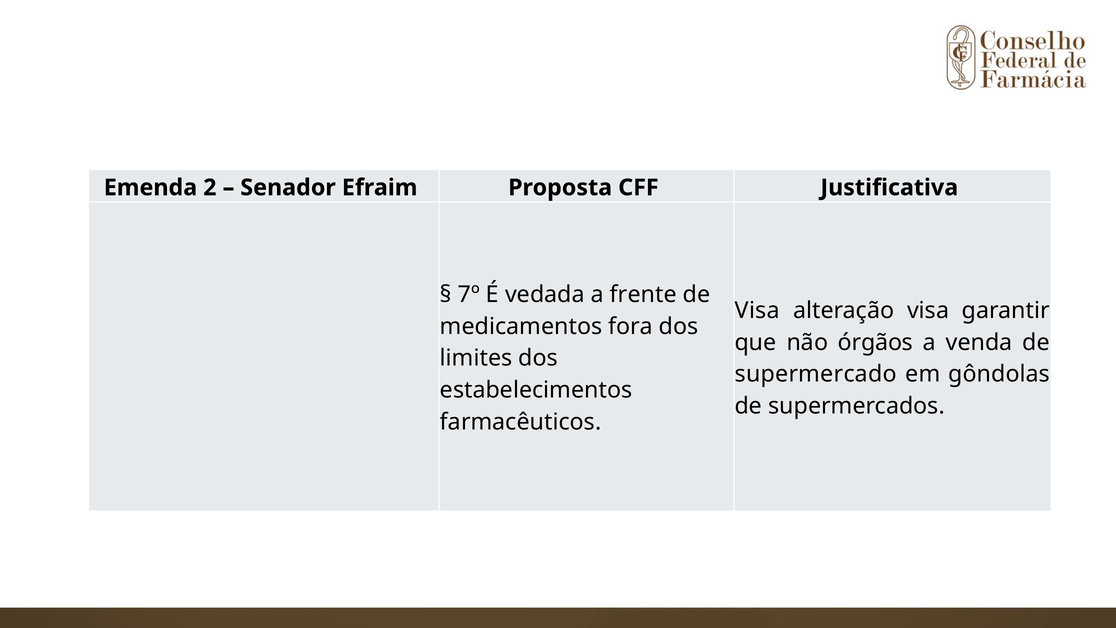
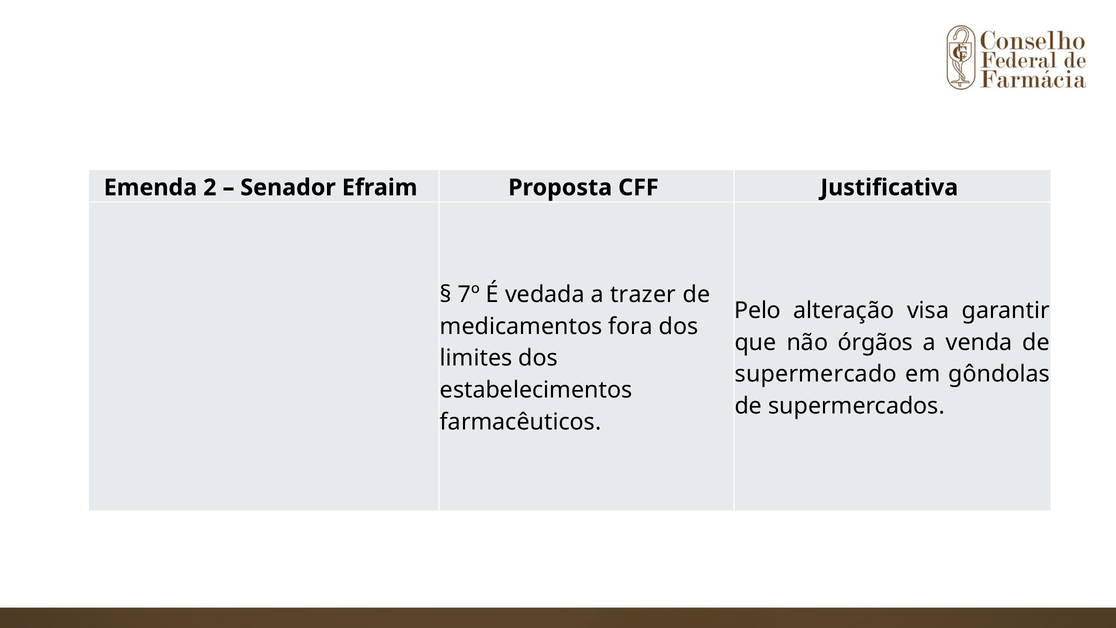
frente: frente -> trazer (643, 295)
Visa: Visa -> Pelo (758, 310)
